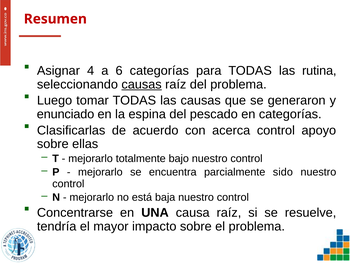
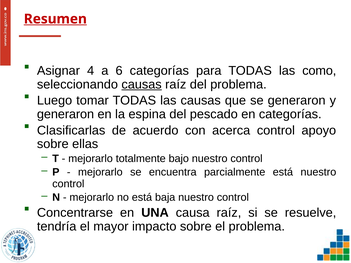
Resumen underline: none -> present (55, 19)
rutina: rutina -> como (319, 71)
enunciado: enunciado -> generaron (66, 114)
parcialmente sido: sido -> está (283, 172)
